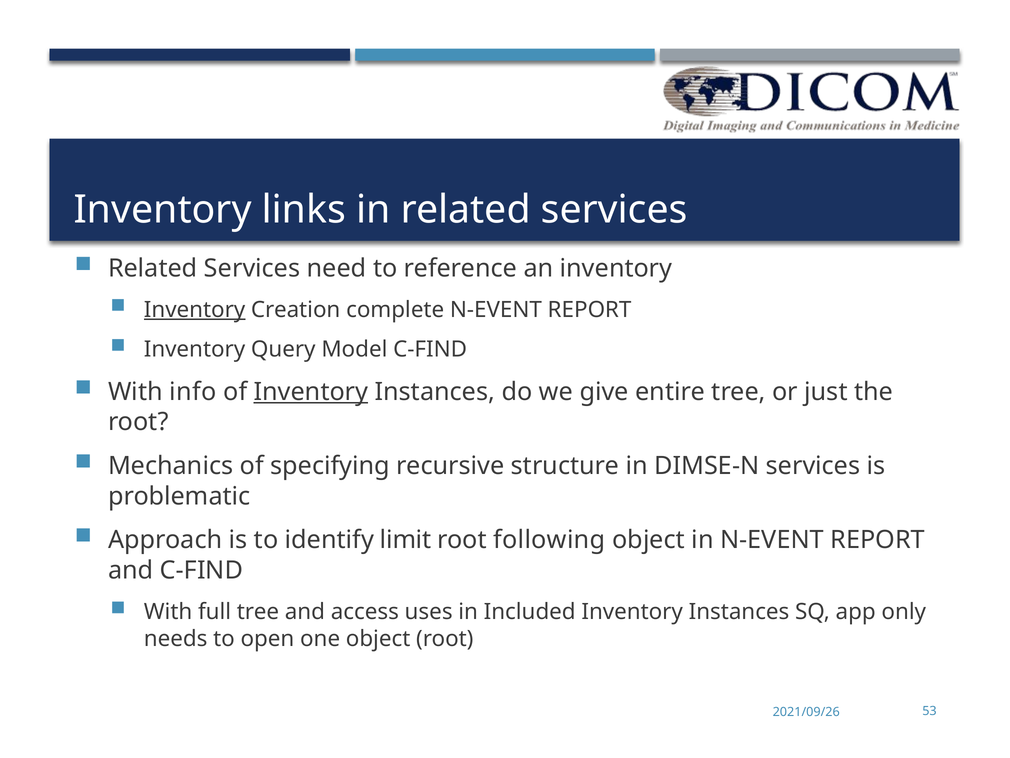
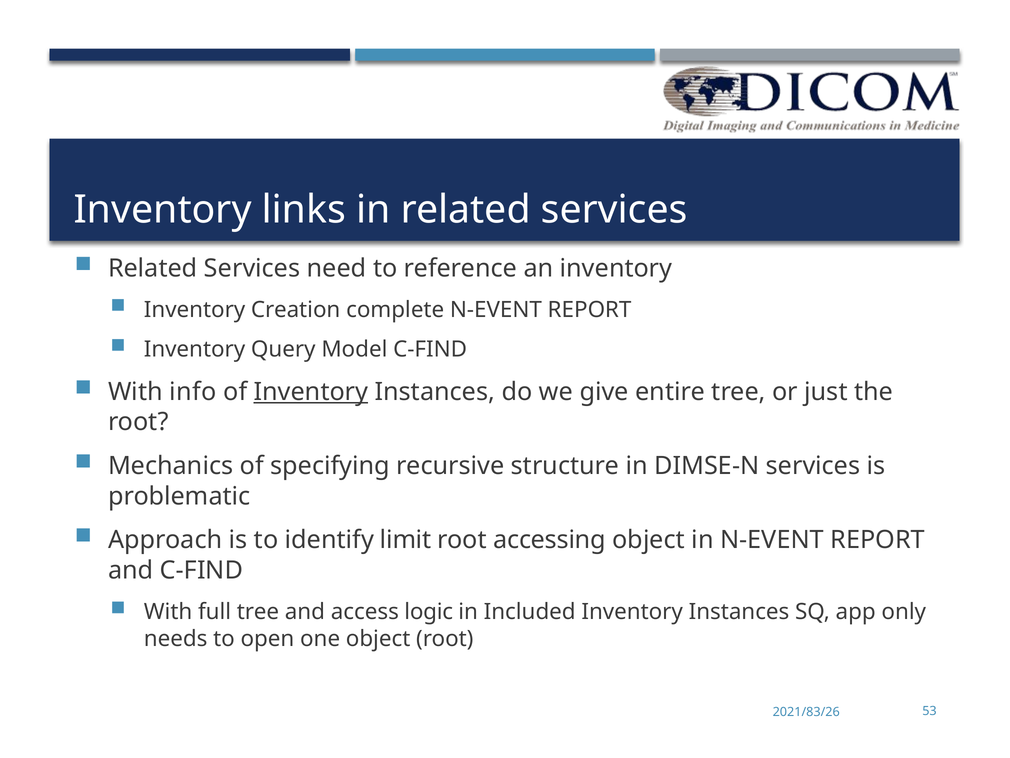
Inventory underline: present -> none (195, 309)
following: following -> accessing (550, 540)
uses: uses -> logic (429, 611)
2021/09/26: 2021/09/26 -> 2021/83/26 (806, 711)
